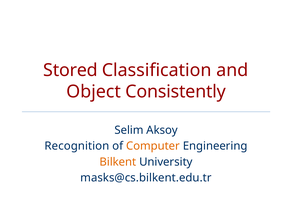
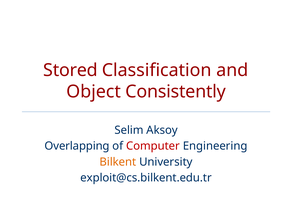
Recognition: Recognition -> Overlapping (77, 146)
Computer colour: orange -> red (153, 146)
masks@cs.bilkent.edu.tr: masks@cs.bilkent.edu.tr -> exploit@cs.bilkent.edu.tr (146, 178)
